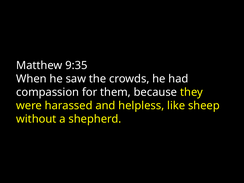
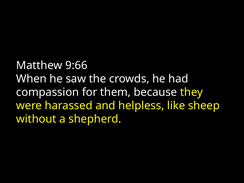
9:35: 9:35 -> 9:66 (76, 65)
